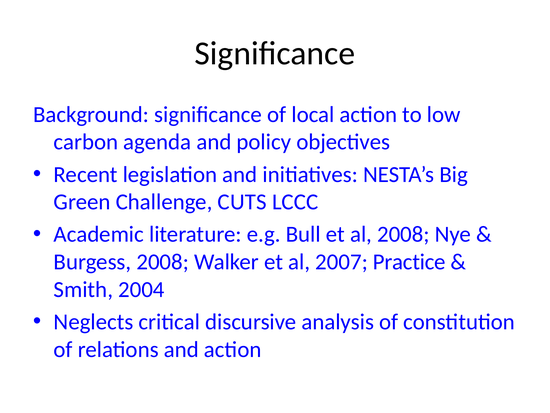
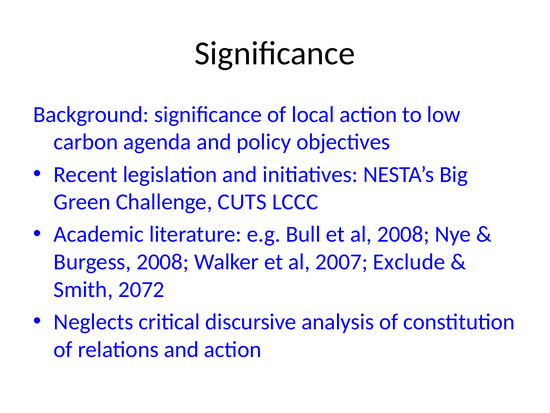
Practice: Practice -> Exclude (409, 262)
2004: 2004 -> 2072 (141, 289)
